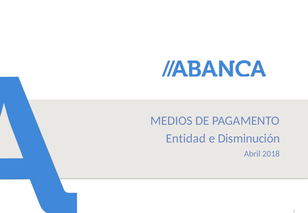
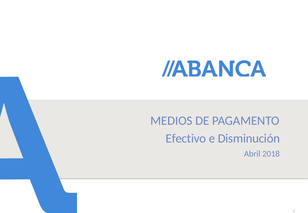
Entidad: Entidad -> Efectivo (186, 139)
